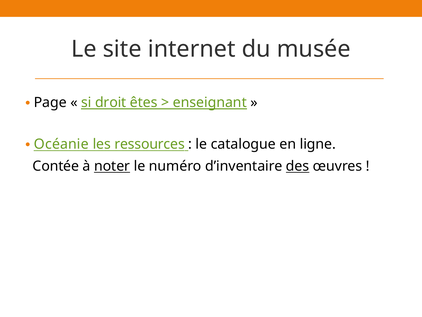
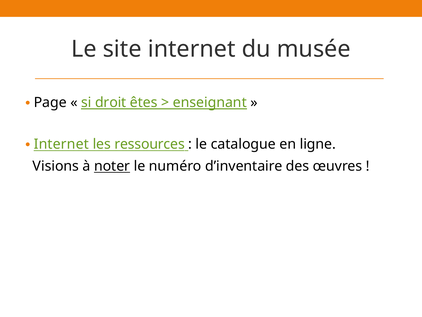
Océanie: Océanie -> Internet (61, 144)
Contée: Contée -> Visions (56, 166)
des underline: present -> none (298, 166)
